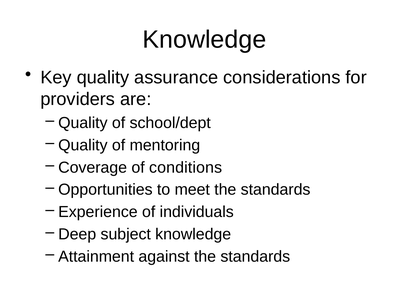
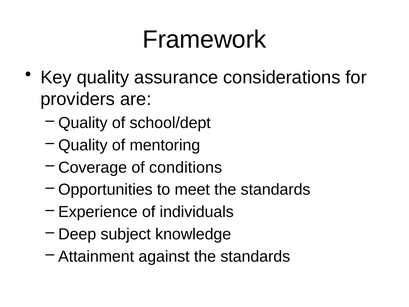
Knowledge: Knowledge -> Framework (205, 40)
